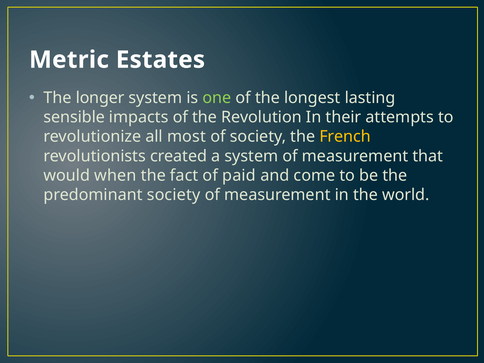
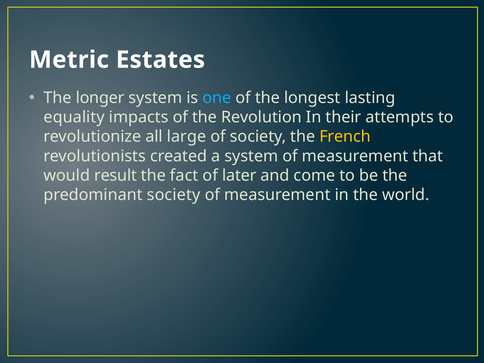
one colour: light green -> light blue (217, 98)
sensible: sensible -> equality (74, 117)
most: most -> large (187, 137)
when: when -> result (116, 175)
paid: paid -> later (239, 175)
